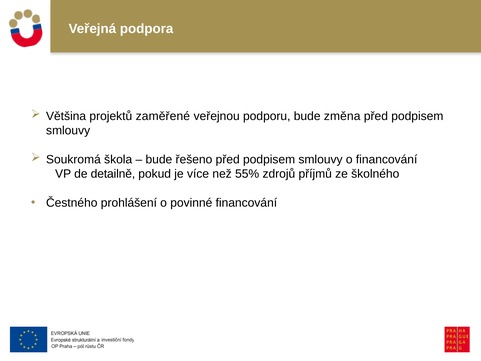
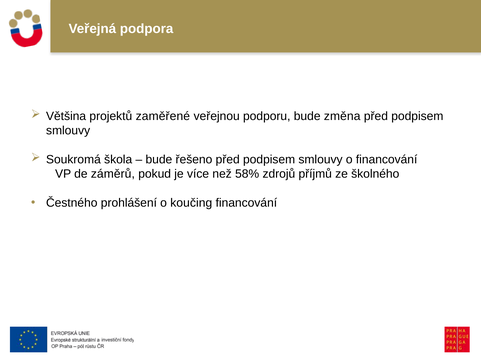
detailně: detailně -> záměrů (113, 174)
55%: 55% -> 58% (247, 174)
povinné: povinné -> koučing (191, 203)
